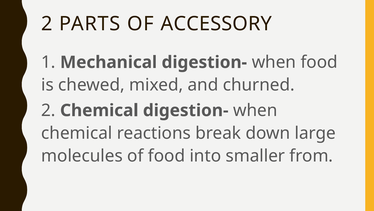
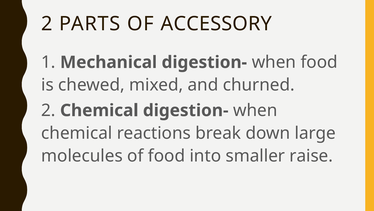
from: from -> raise (311, 155)
